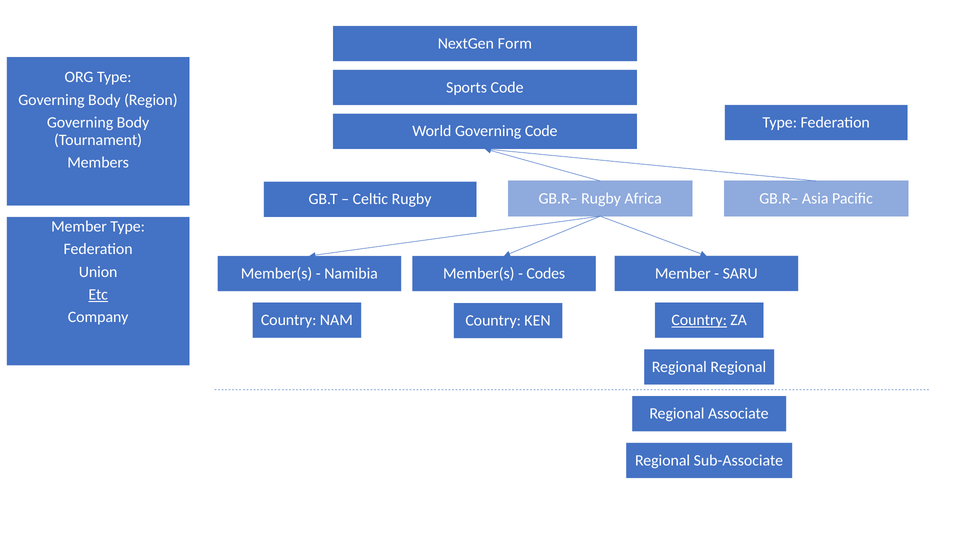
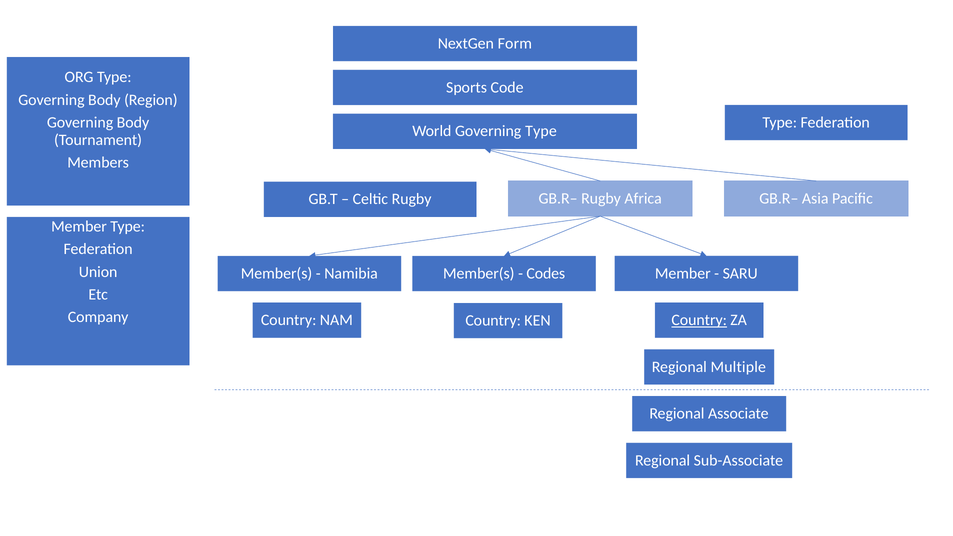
Governing Code: Code -> Type (541, 131)
Etc underline: present -> none (98, 295)
Regional: Regional -> Multiple (738, 367)
